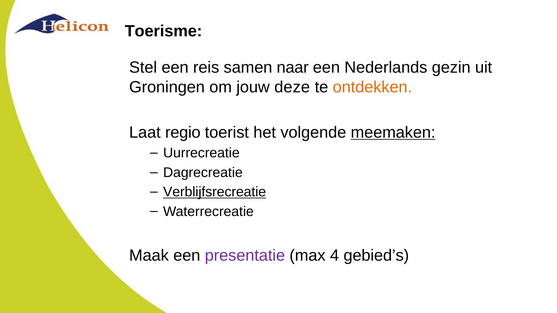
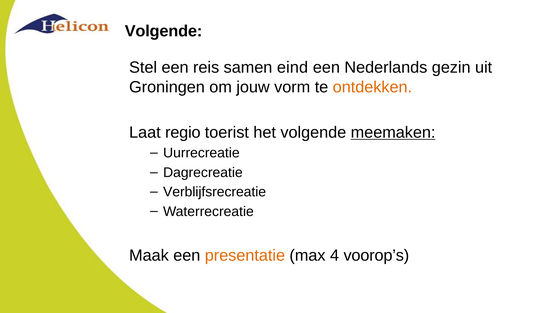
Toerisme: Toerisme -> Volgende (164, 31)
naar: naar -> eind (293, 68)
deze: deze -> vorm (292, 87)
Verblijfsrecreatie underline: present -> none (215, 192)
presentatie colour: purple -> orange (245, 256)
gebied’s: gebied’s -> voorop’s (376, 256)
